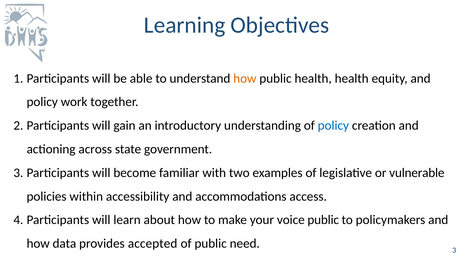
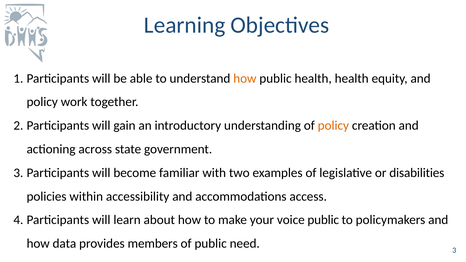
policy colour: blue -> orange (333, 126)
vulnerable: vulnerable -> disabilities (417, 173)
accepted: accepted -> members (153, 244)
